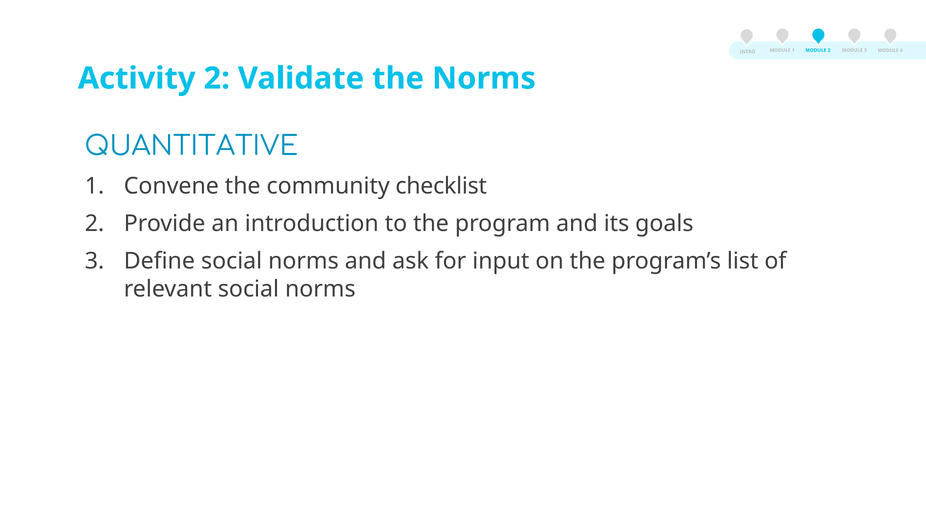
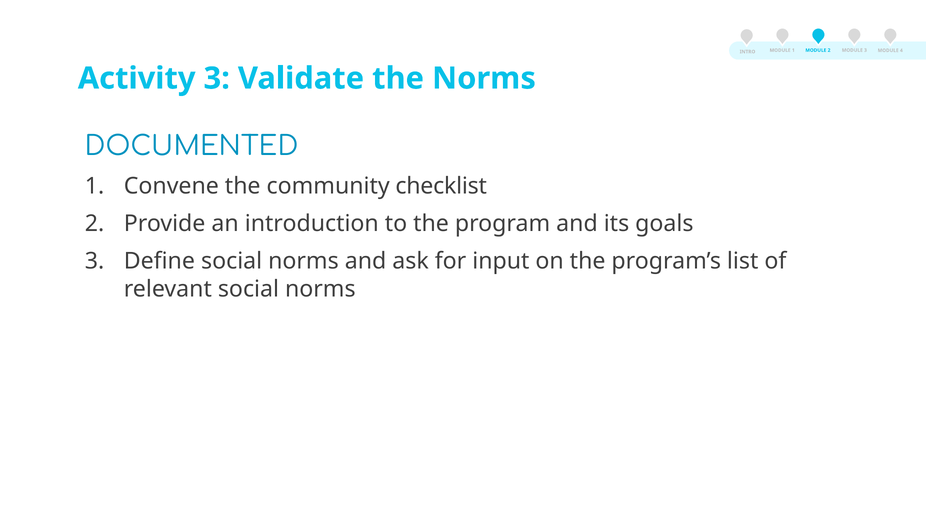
Activity 2: 2 -> 3 (217, 78)
QUANTITATIVE: QUANTITATIVE -> DOCUMENTED (192, 146)
